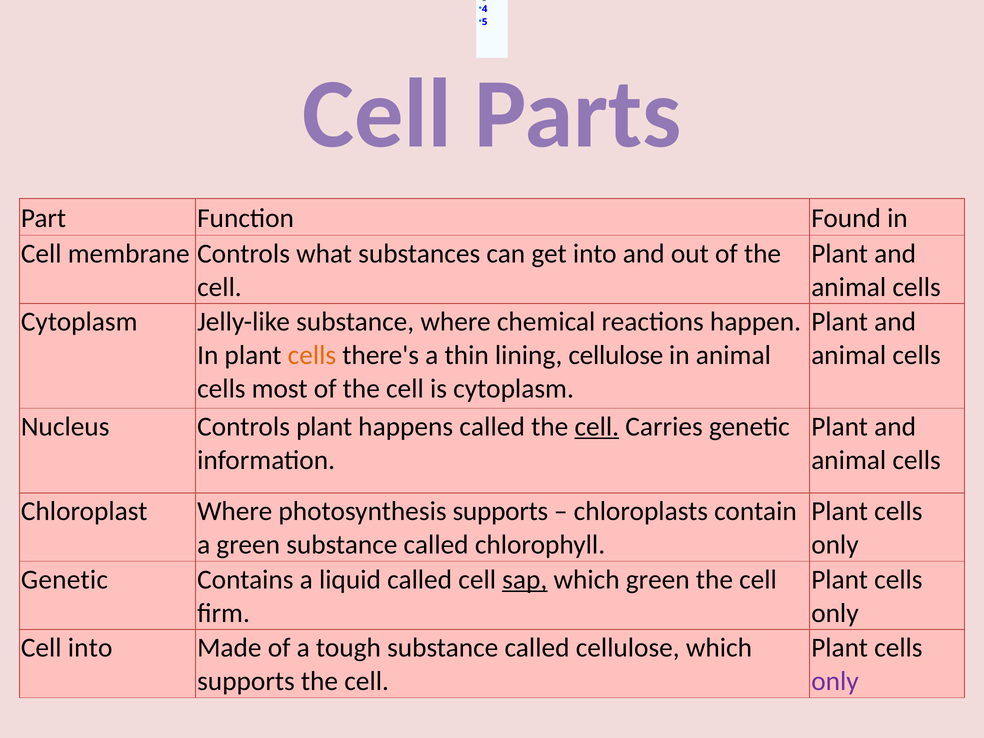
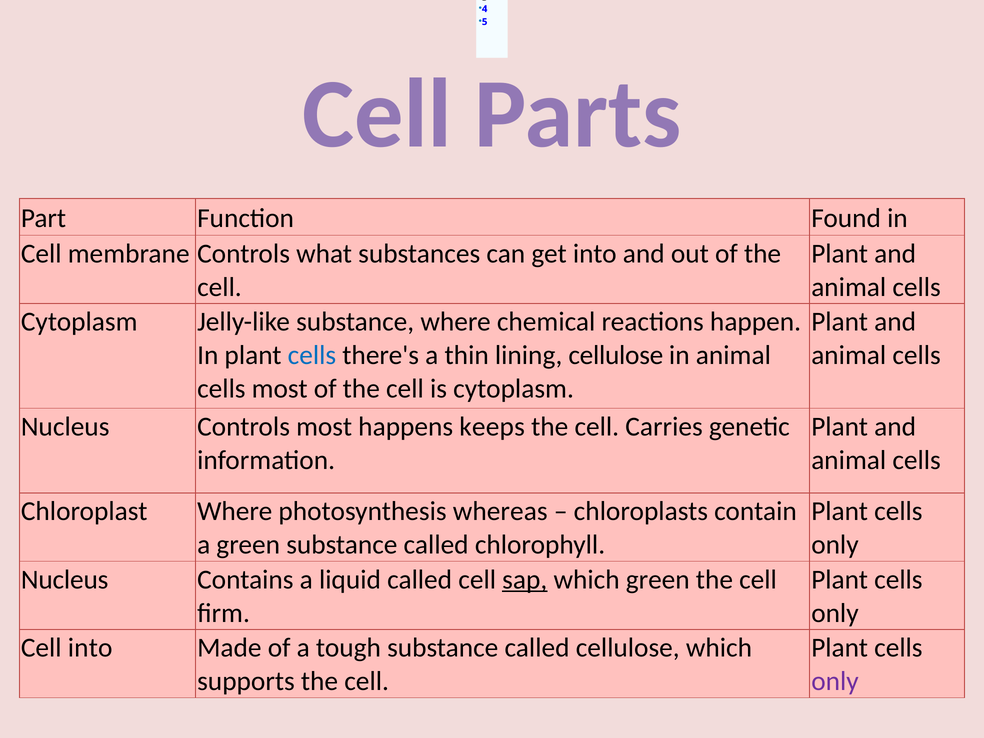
cells colour: orange -> blue (312, 355)
Controls plant: plant -> most (324, 427)
happens called: called -> keeps (492, 427)
cell underline: present -> none (597, 427)
photosynthesis supports: supports -> whereas (500, 511)
Genetic: Genetic -> Nucleus (65, 580)
